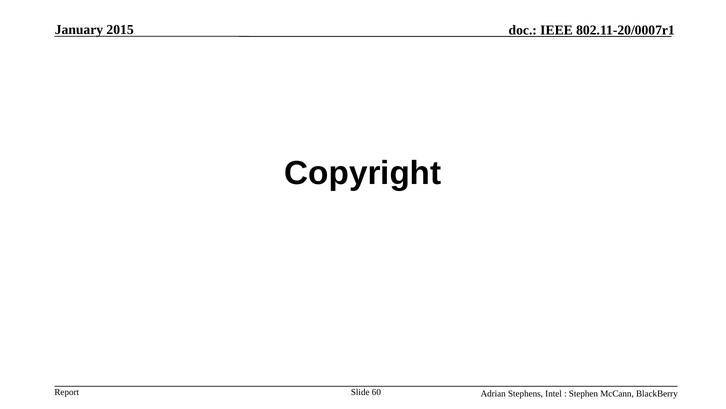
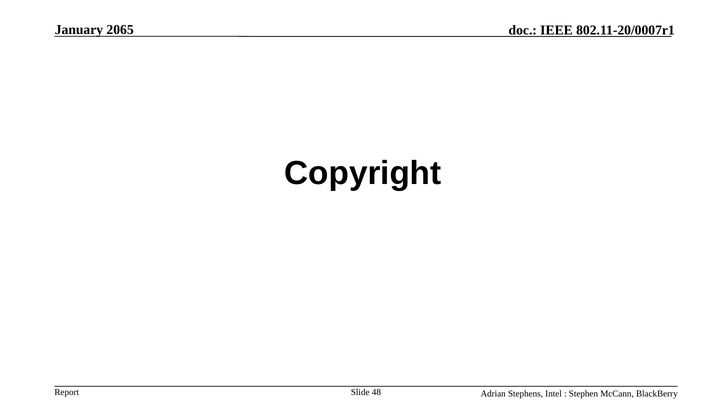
2015: 2015 -> 2065 (120, 30)
60: 60 -> 48 (376, 392)
